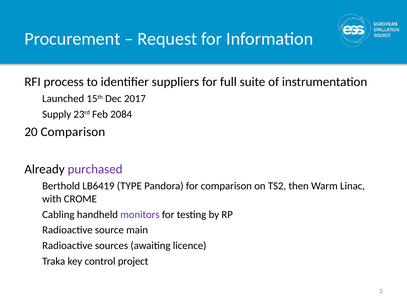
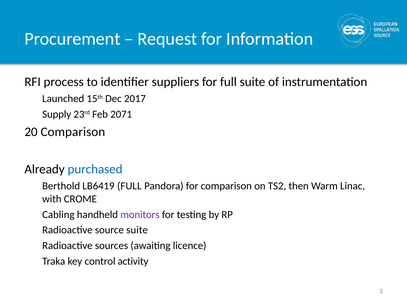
2084: 2084 -> 2071 (121, 114)
purchased colour: purple -> blue (95, 169)
LB6419 TYPE: TYPE -> FULL (129, 186)
source main: main -> suite (137, 230)
project: project -> activity (133, 261)
